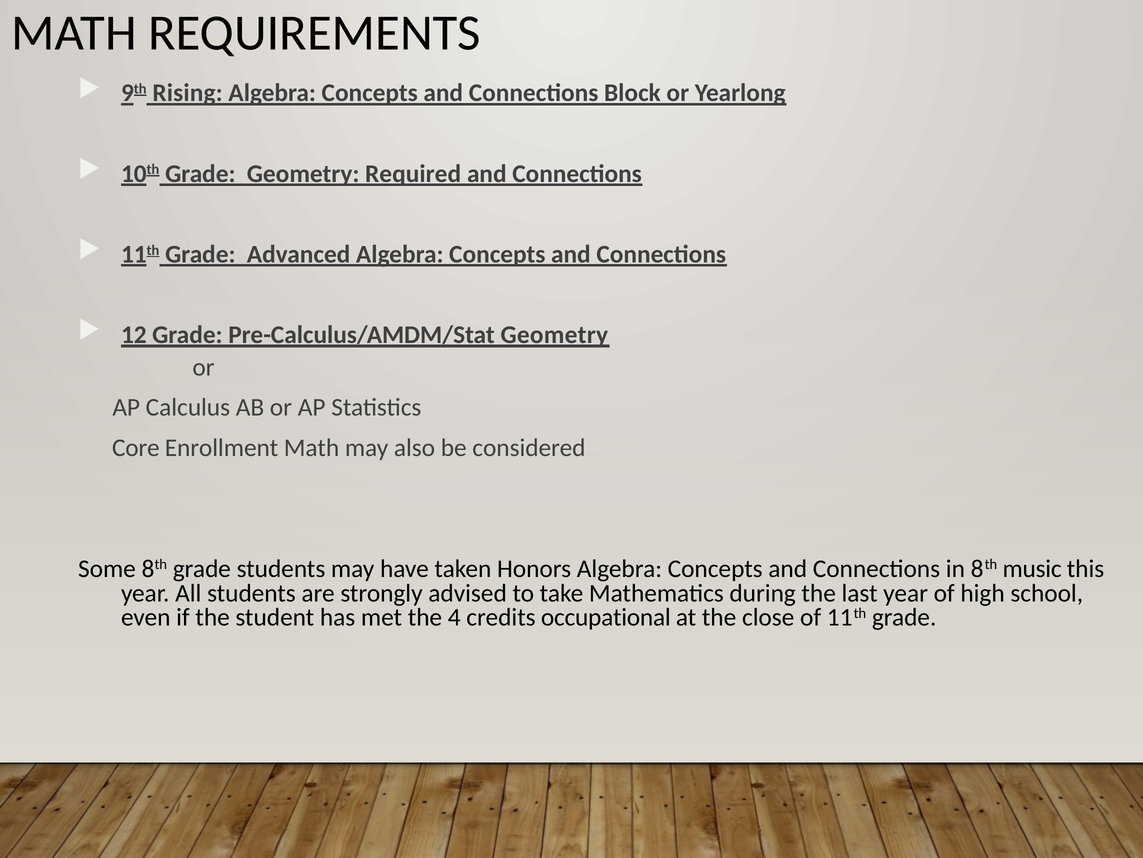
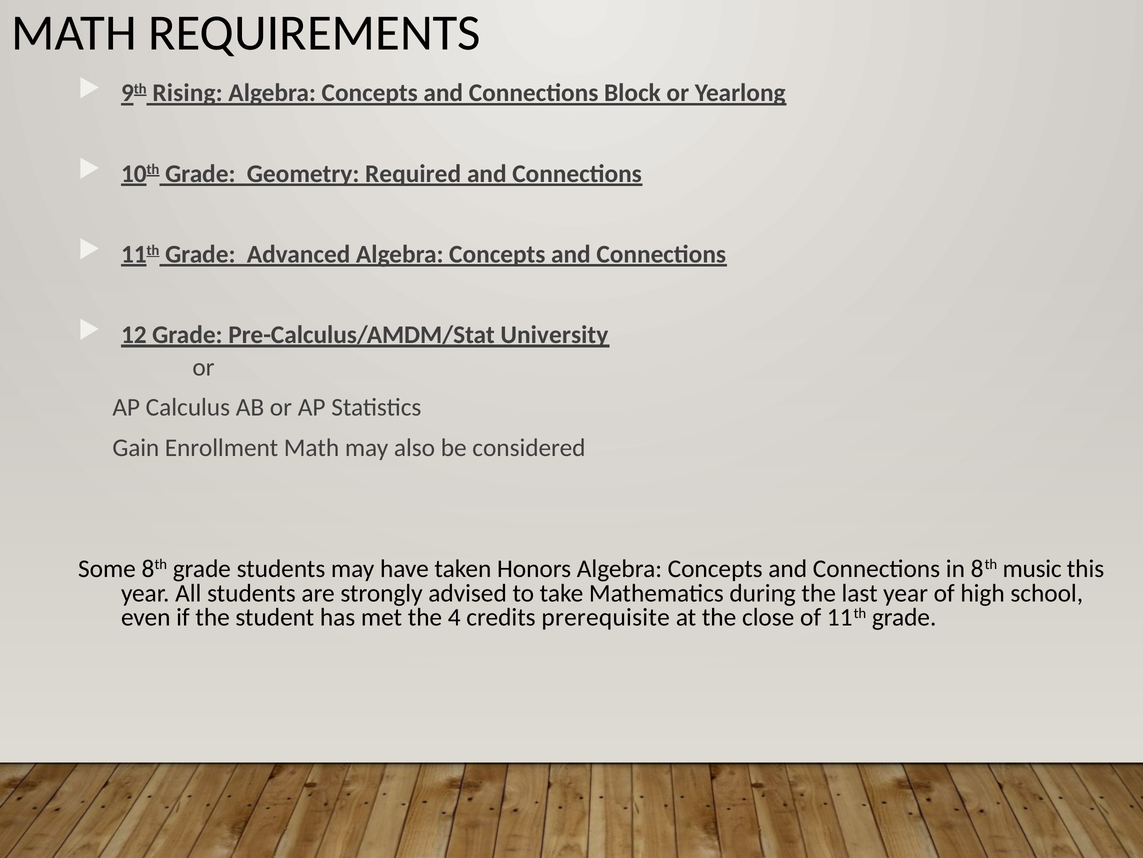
Pre-Calculus/AMDM/Stat Geometry: Geometry -> University (554, 335)
Core: Core -> Gain (136, 447)
occupational: occupational -> prerequisite (606, 617)
